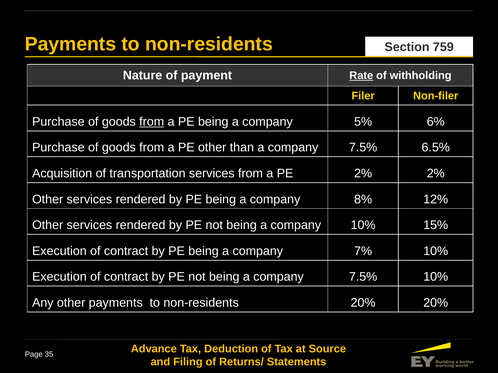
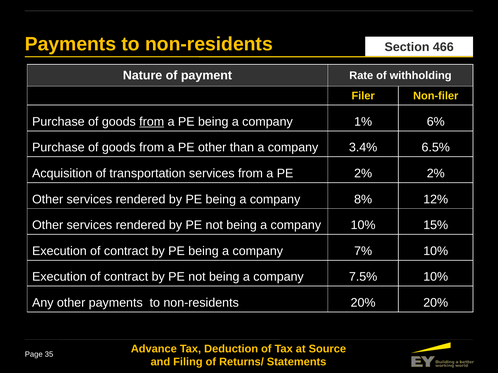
759: 759 -> 466 (443, 47)
Rate underline: present -> none (361, 76)
5%: 5% -> 1% (363, 122)
than a company 7.5%: 7.5% -> 3.4% (363, 148)
